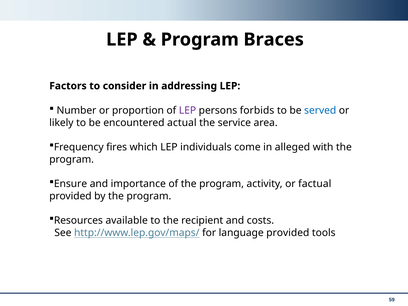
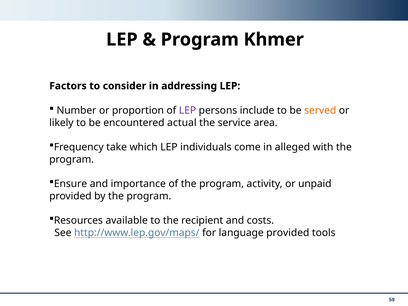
Braces: Braces -> Khmer (274, 40)
forbids: forbids -> include (257, 110)
served colour: blue -> orange (320, 110)
fires: fires -> take (117, 147)
factual: factual -> unpaid (315, 184)
